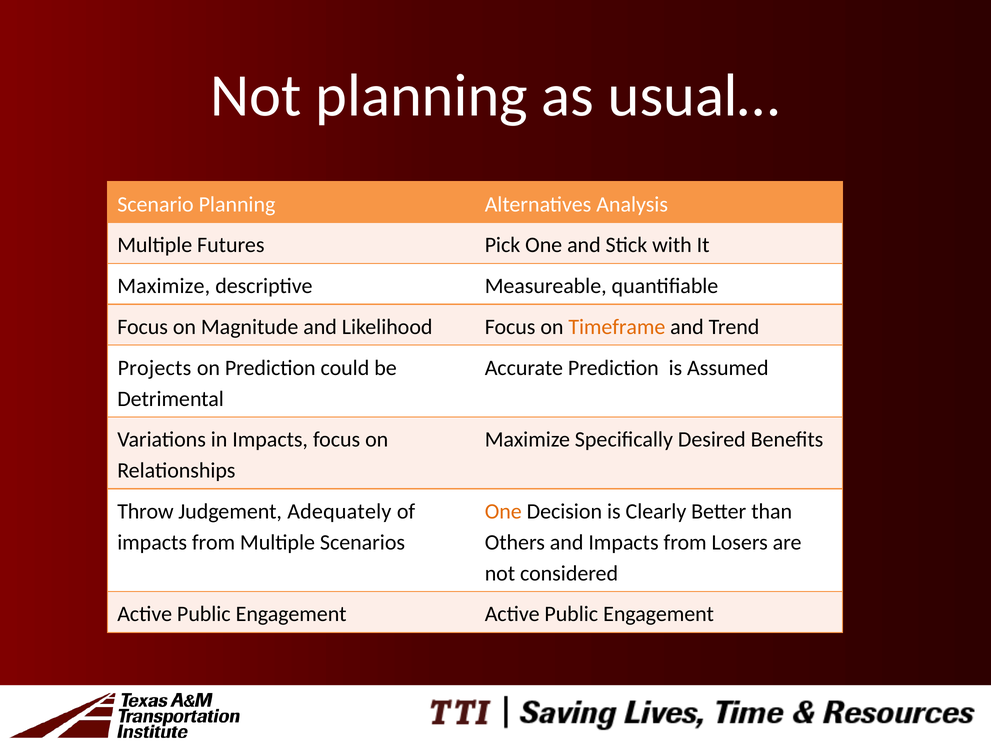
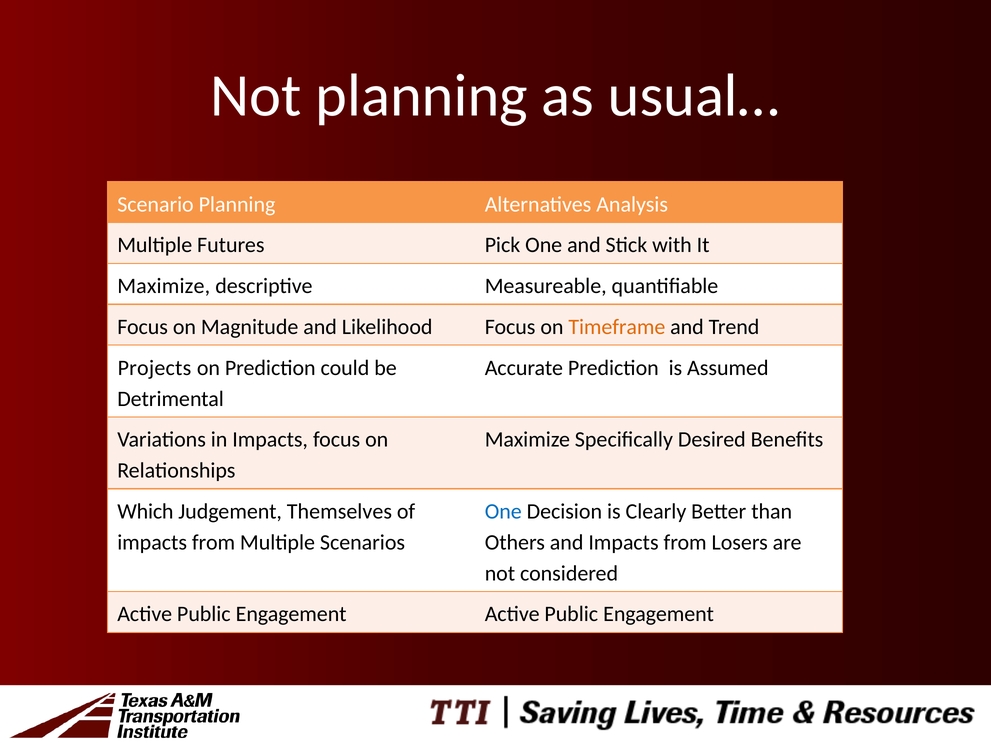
Throw: Throw -> Which (145, 512)
Adequately: Adequately -> Themselves (339, 512)
One colour: orange -> blue (503, 512)
